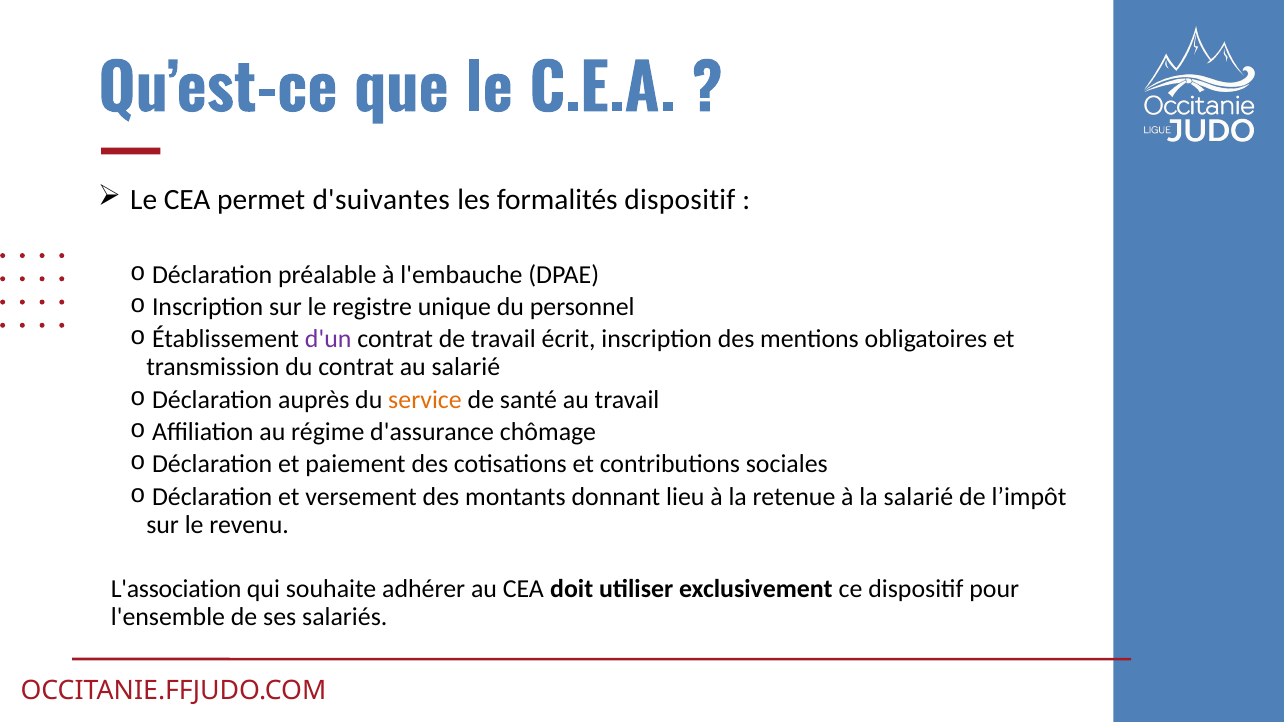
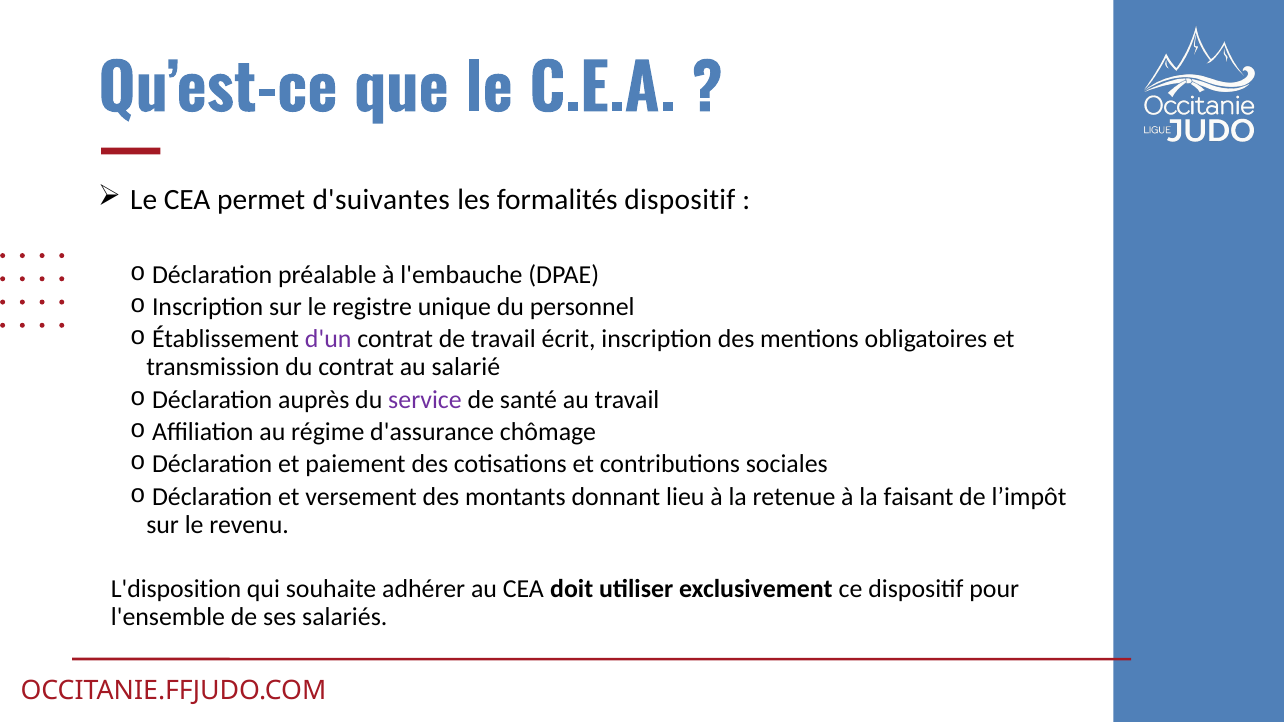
service colour: orange -> purple (425, 400)
la salarié: salarié -> faisant (919, 497)
L'association: L'association -> L'disposition (176, 590)
